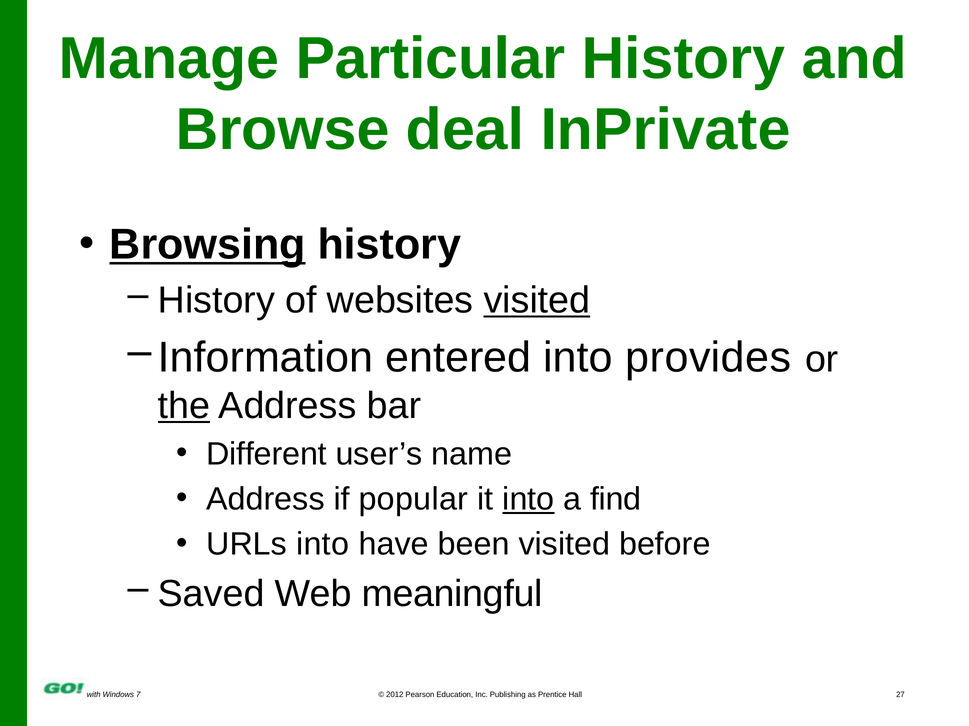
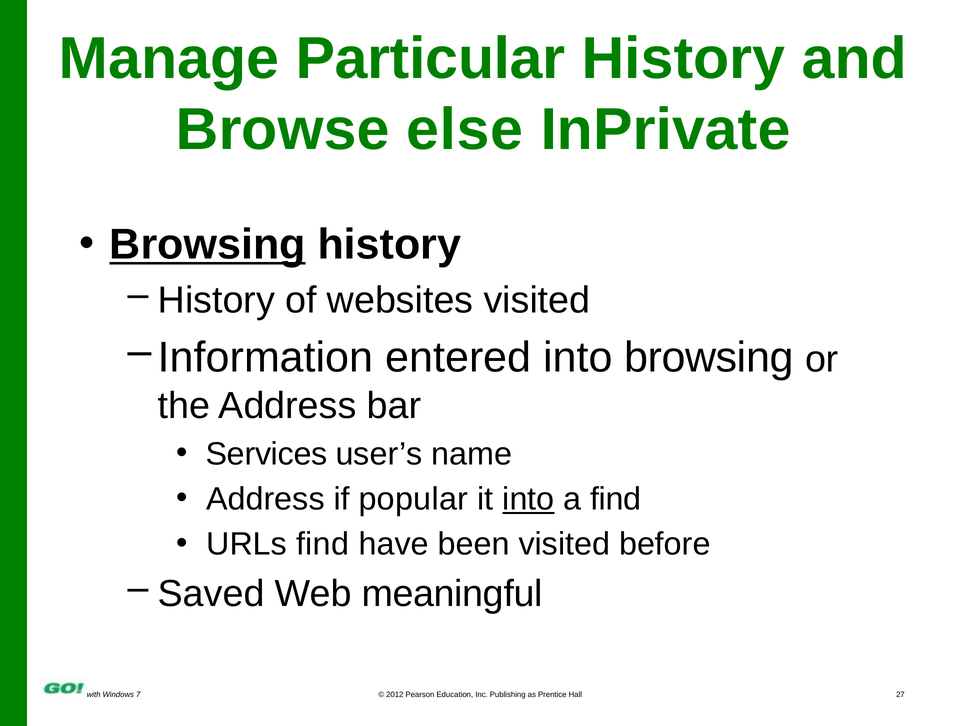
deal: deal -> else (465, 130)
visited underline: present -> none (537, 301)
into provides: provides -> browsing (709, 358)
the underline: present -> none (184, 406)
Different: Different -> Services (267, 454)
URLs into: into -> find (323, 545)
